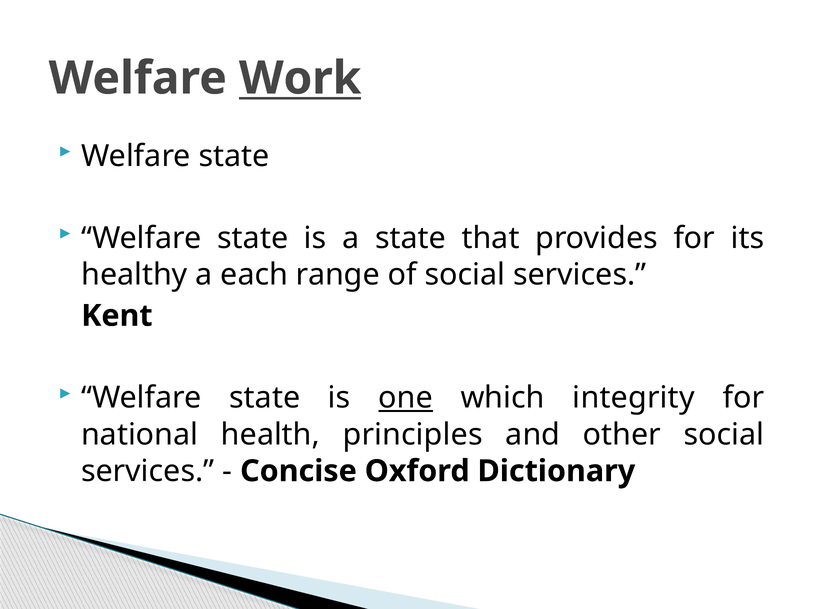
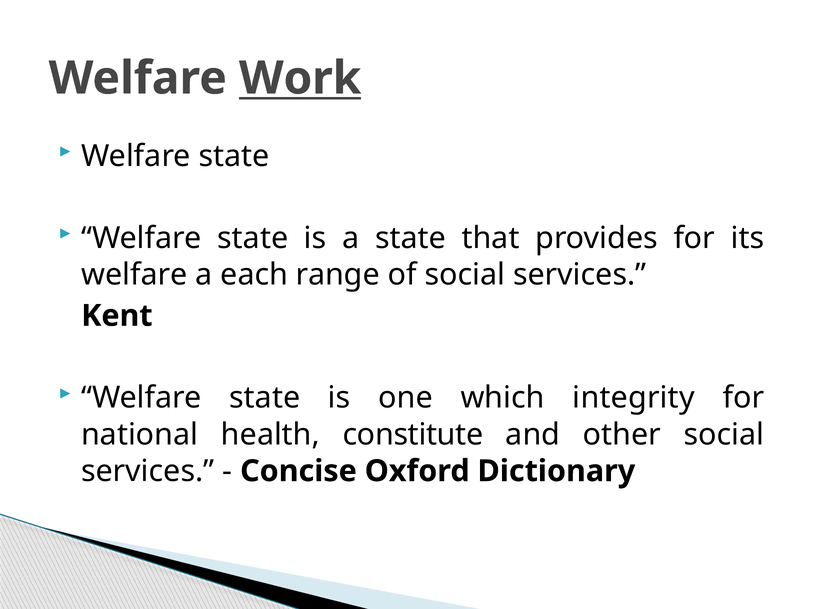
healthy: healthy -> welfare (134, 275)
one underline: present -> none (406, 398)
principles: principles -> constitute (413, 435)
